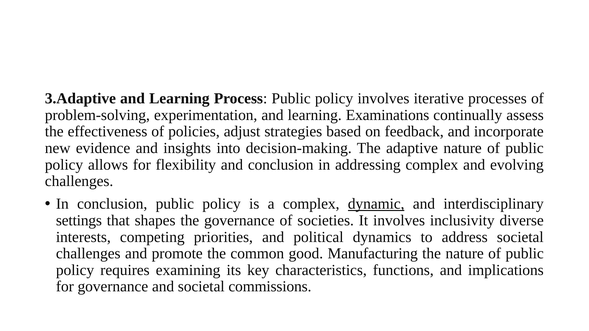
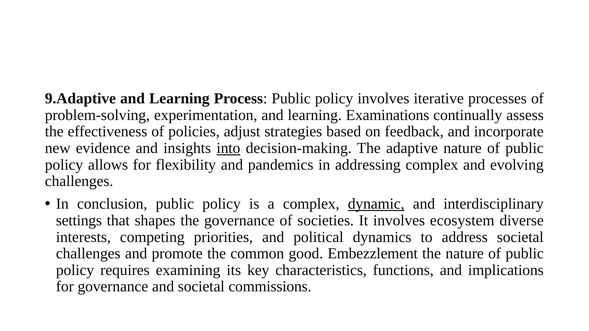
3.Adaptive: 3.Adaptive -> 9.Adaptive (80, 99)
into underline: none -> present (228, 148)
and conclusion: conclusion -> pandemics (281, 165)
inclusivity: inclusivity -> ecosystem (462, 221)
Manufacturing: Manufacturing -> Embezzlement (373, 254)
